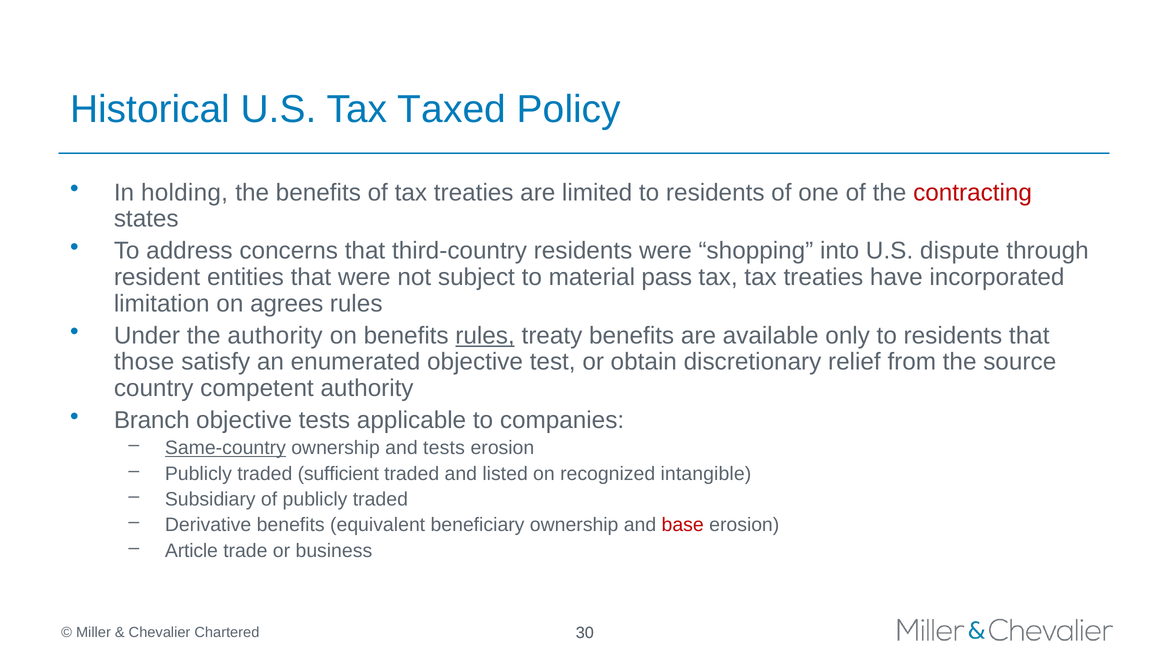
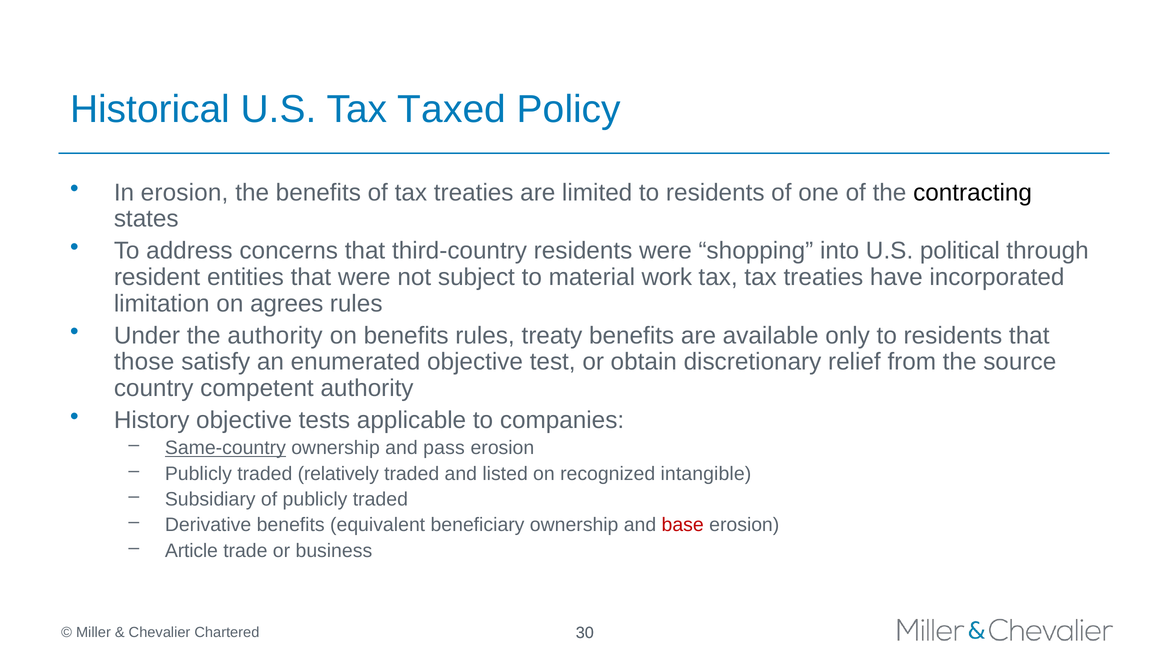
In holding: holding -> erosion (185, 193)
contracting colour: red -> black (973, 193)
dispute: dispute -> political (960, 251)
pass: pass -> work (667, 277)
rules underline: present -> none (485, 336)
Branch: Branch -> History (152, 420)
and tests: tests -> pass (444, 448)
sufficient: sufficient -> relatively (338, 474)
